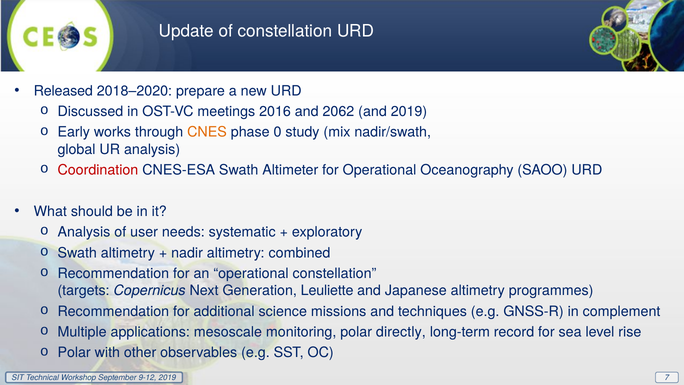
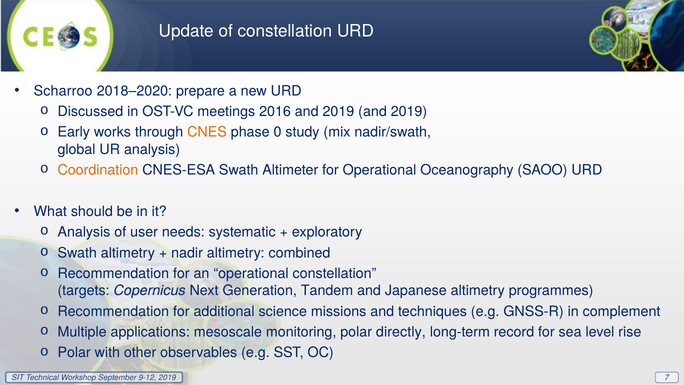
Released: Released -> Scharroo (63, 91)
2016 and 2062: 2062 -> 2019 (338, 111)
Coordination colour: red -> orange (98, 170)
Leuliette: Leuliette -> Tandem (327, 291)
